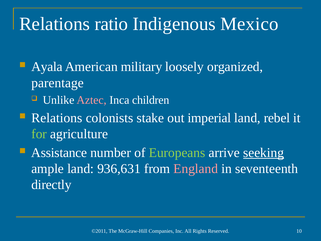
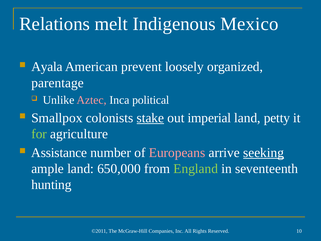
ratio: ratio -> melt (111, 24)
military: military -> prevent (141, 67)
children: children -> political (151, 100)
Relations: Relations -> Smallpox (57, 118)
stake underline: none -> present (150, 118)
rebel: rebel -> petty (277, 118)
Europeans colour: light green -> pink (177, 153)
936,631: 936,631 -> 650,000 (119, 169)
England colour: pink -> light green (196, 169)
directly: directly -> hunting (51, 185)
